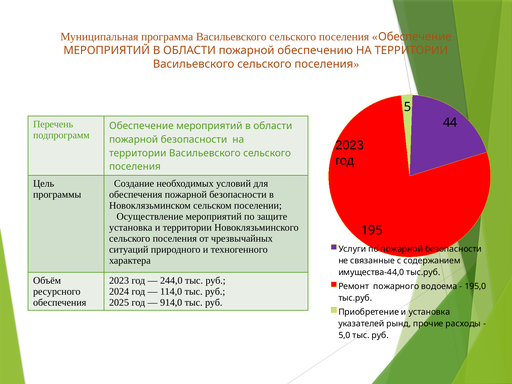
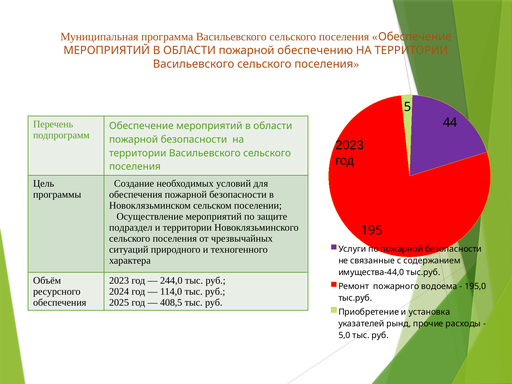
установка: установка -> подраздел (131, 228)
914,0: 914,0 -> 408,5 (171, 302)
